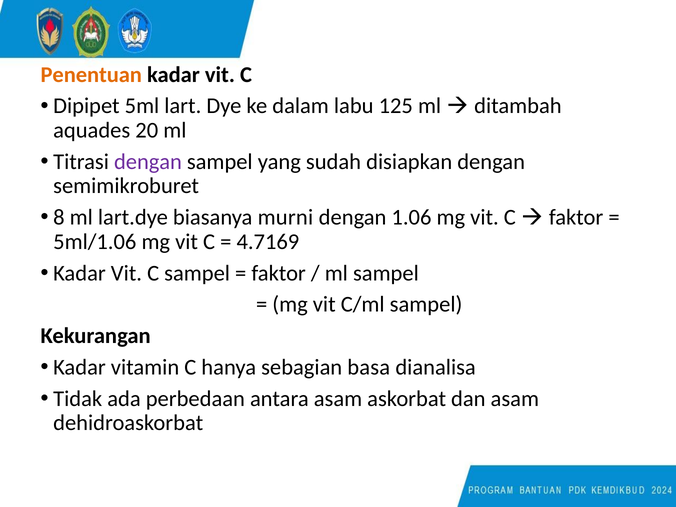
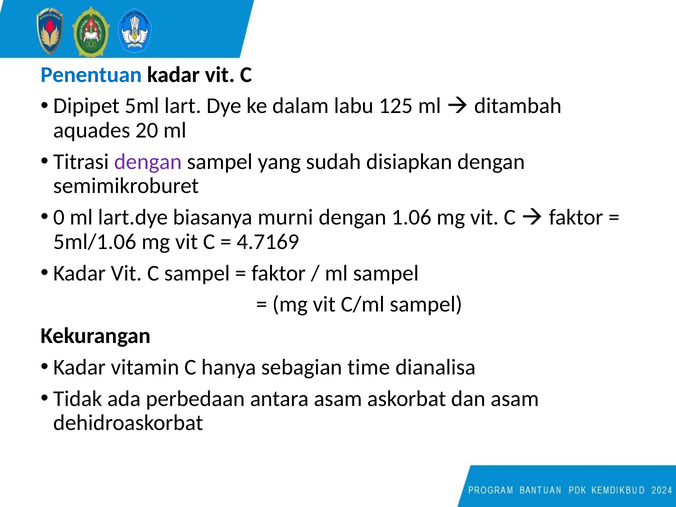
Penentuan colour: orange -> blue (91, 75)
8: 8 -> 0 (59, 217)
basa: basa -> time (369, 367)
